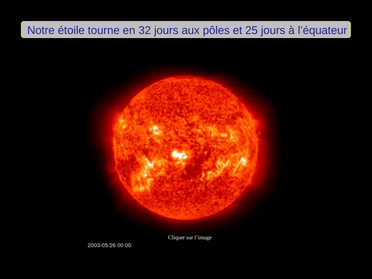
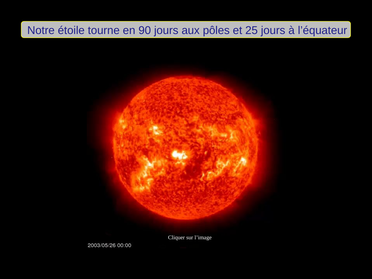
32: 32 -> 90 (145, 30)
